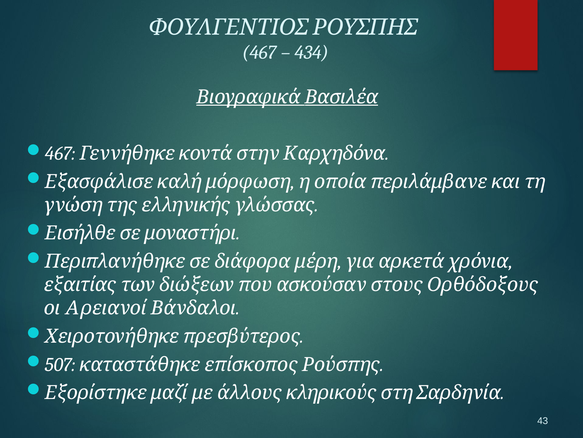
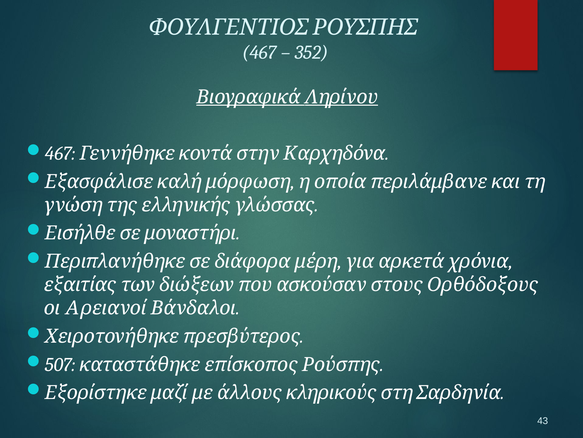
434: 434 -> 352 (312, 52)
Βασιλέα: Βασιλέα -> Ληρίνου (342, 97)
